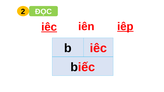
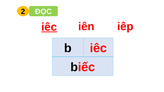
iêp underline: present -> none (125, 27)
